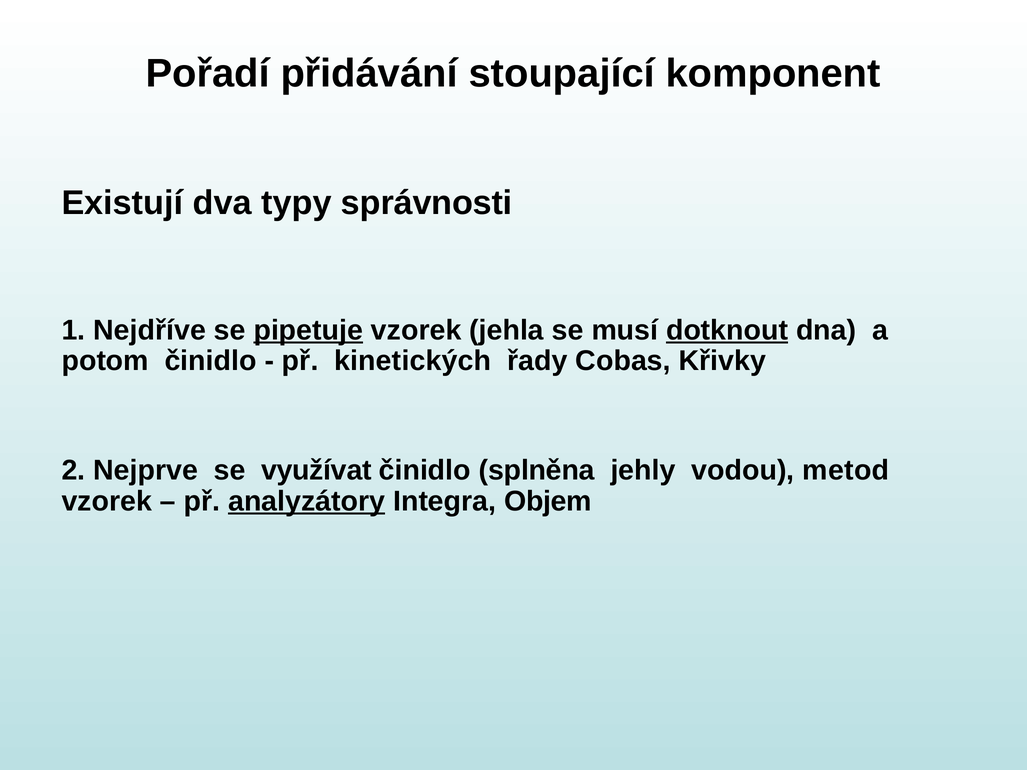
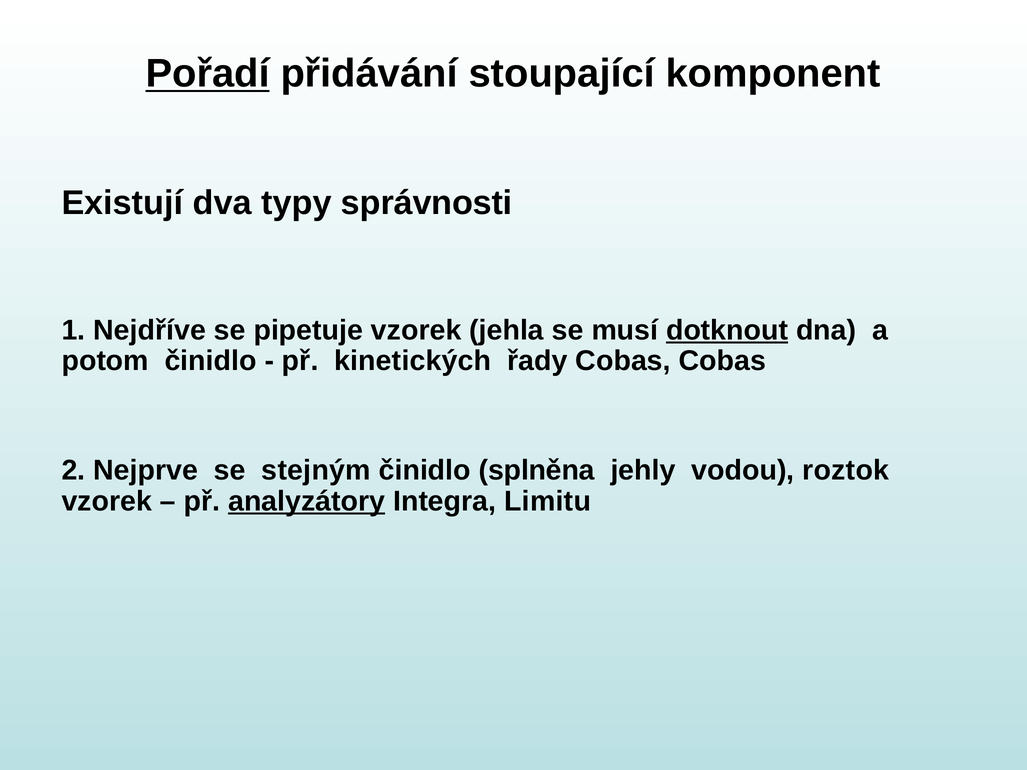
Pořadí underline: none -> present (208, 74)
pipetuje underline: present -> none (308, 330)
Cobas Křivky: Křivky -> Cobas (722, 361)
využívat: využívat -> stejným (316, 471)
metod: metod -> roztok (846, 471)
Objem: Objem -> Limitu (548, 501)
